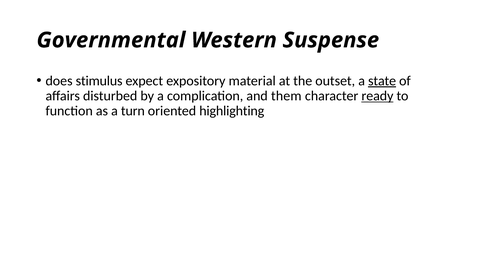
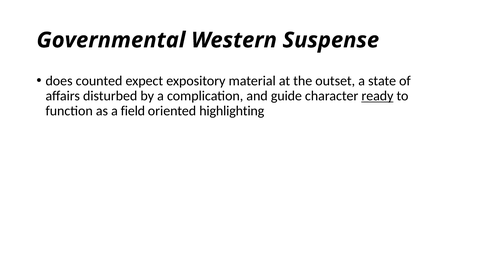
stimulus: stimulus -> counted (99, 81)
state underline: present -> none (382, 81)
them: them -> guide (286, 96)
turn: turn -> field (133, 111)
